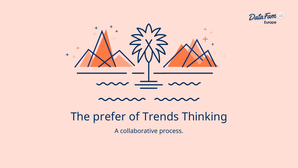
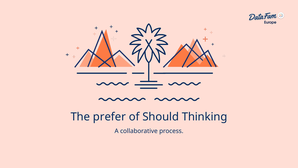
Trends: Trends -> Should (161, 117)
